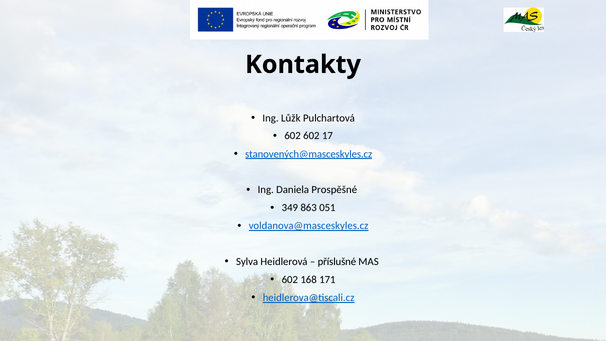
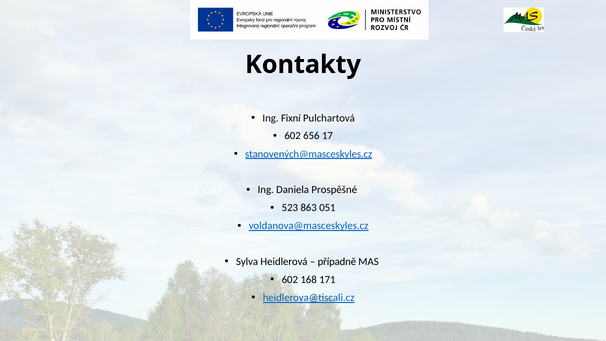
Lůžk: Lůžk -> Fixní (291, 118)
602 602: 602 -> 656 (311, 136)
349: 349 -> 523 (290, 208)
příslušné: příslušné -> případně (337, 262)
